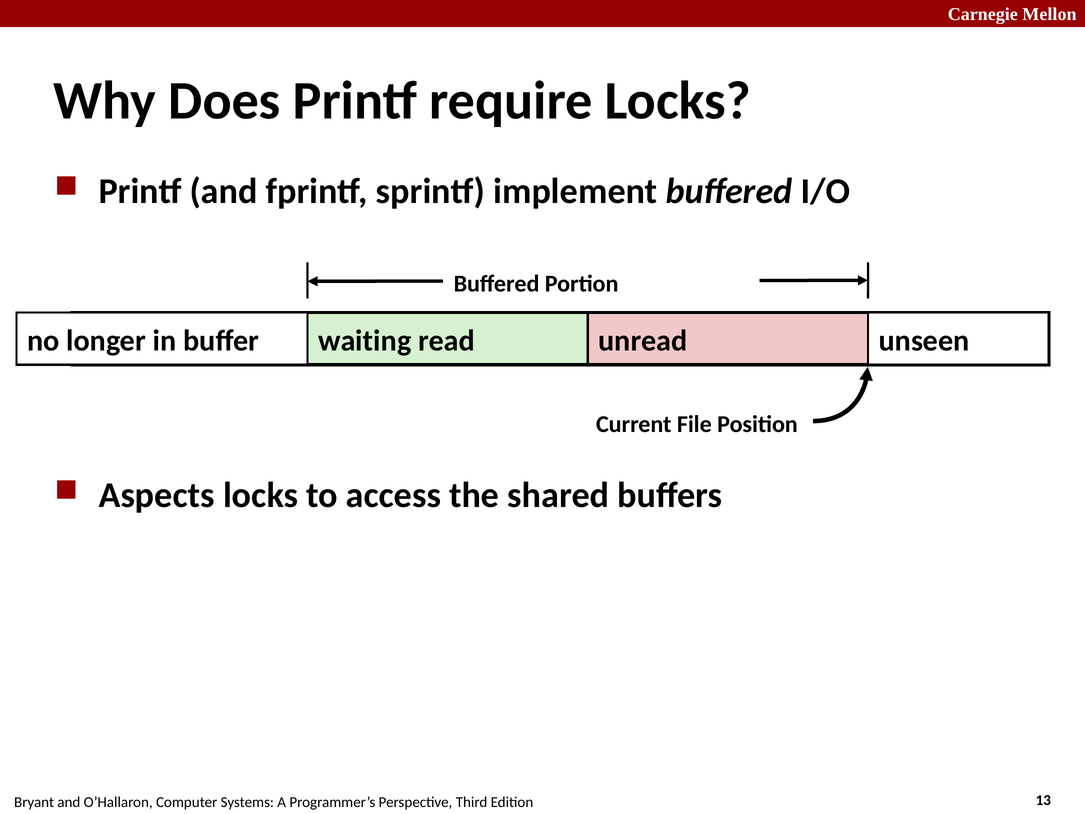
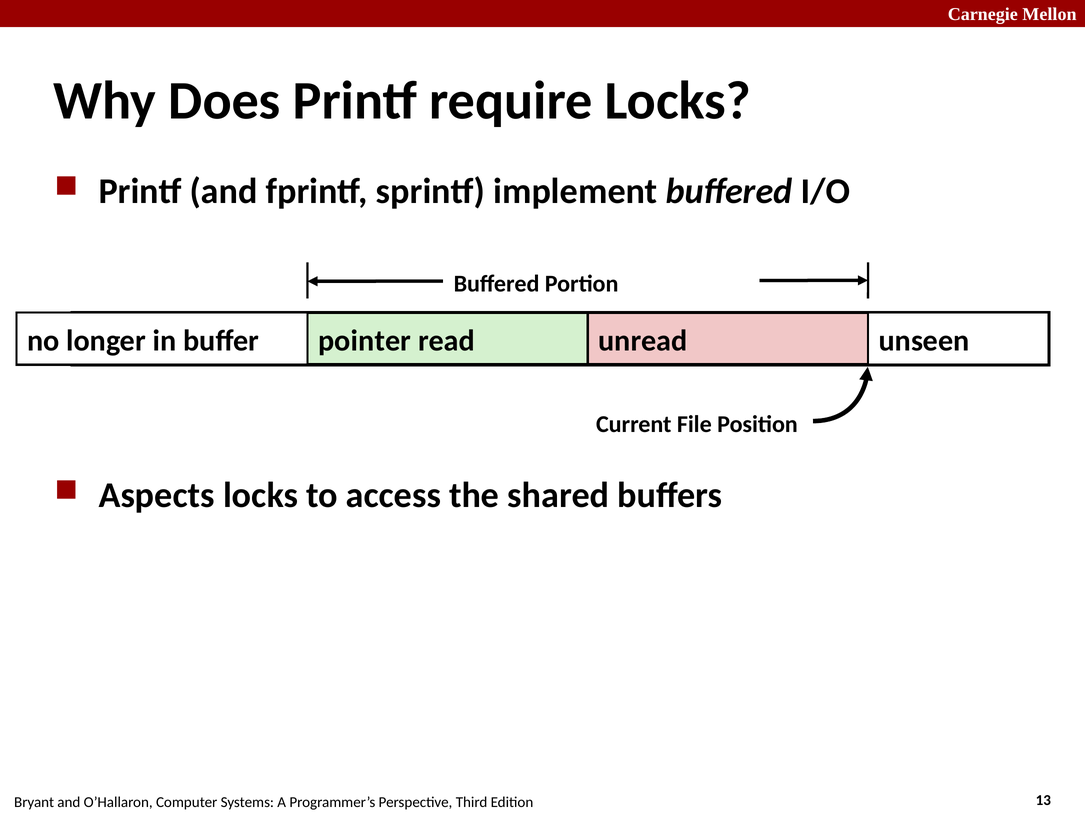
waiting: waiting -> pointer (365, 341)
